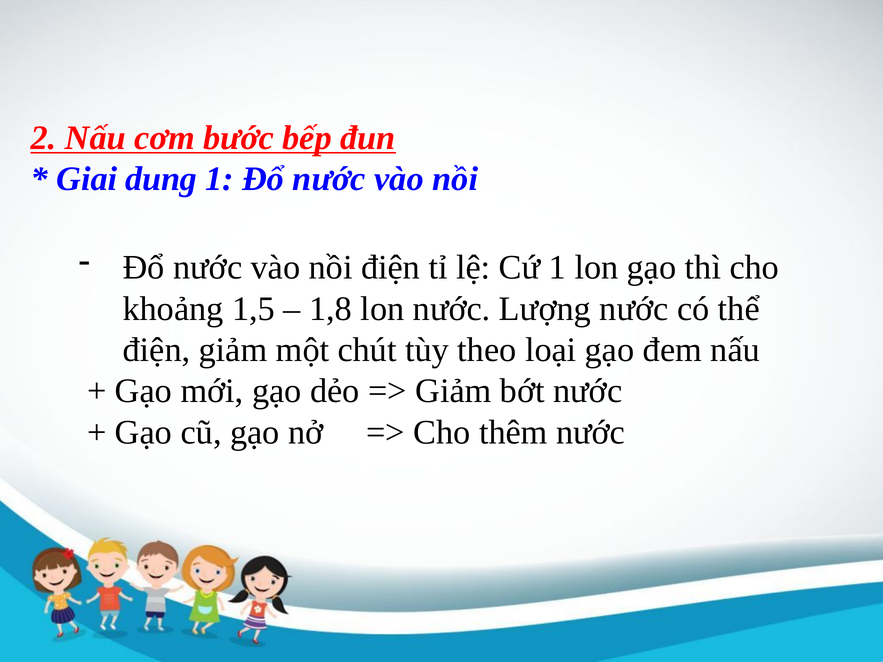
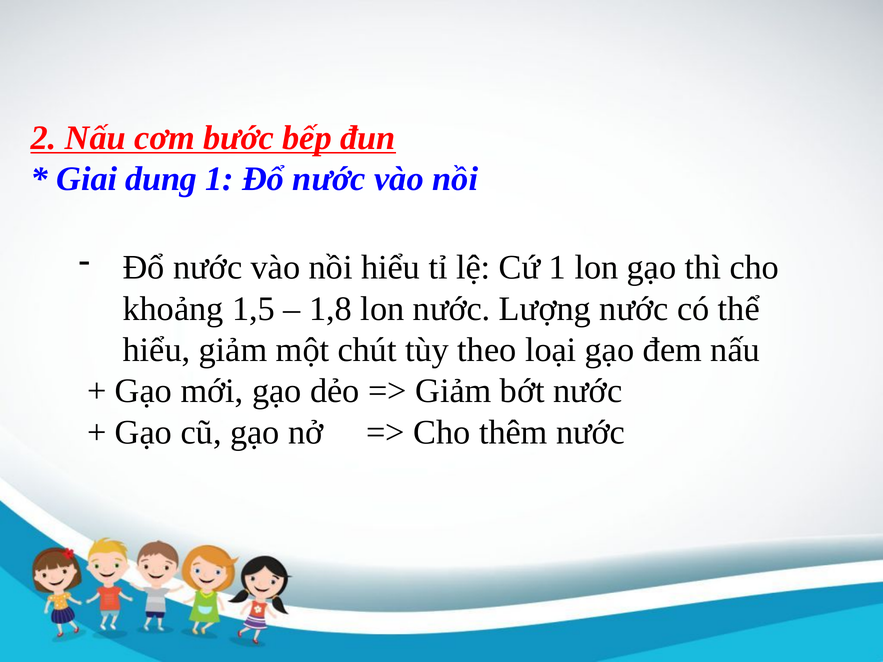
nồi điện: điện -> hiểu (391, 268)
điện: điện -> hiểu (157, 350)
